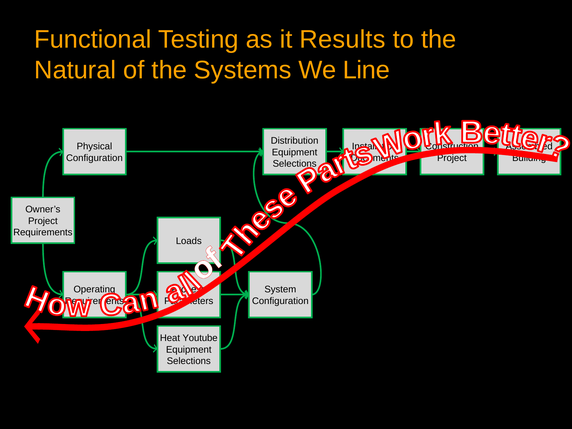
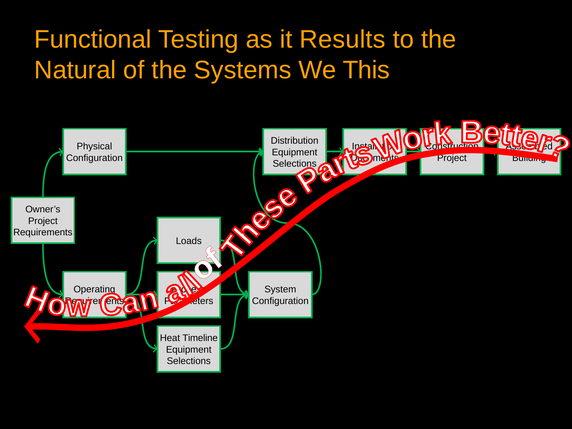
Line: Line -> This (366, 70)
Youtube: Youtube -> Timeline (200, 338)
